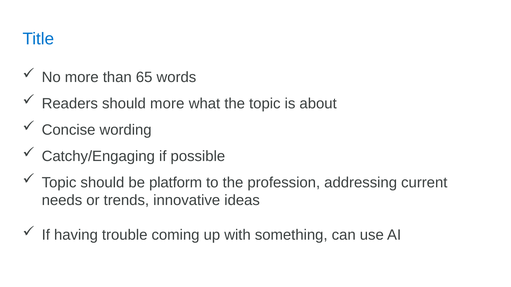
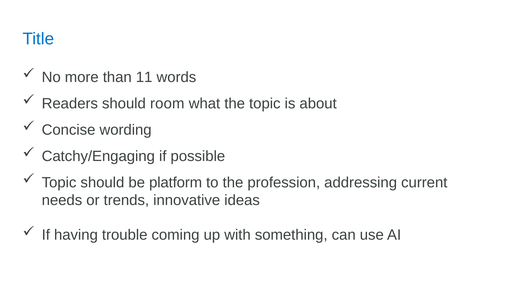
65: 65 -> 11 (144, 77)
should more: more -> room (167, 104)
